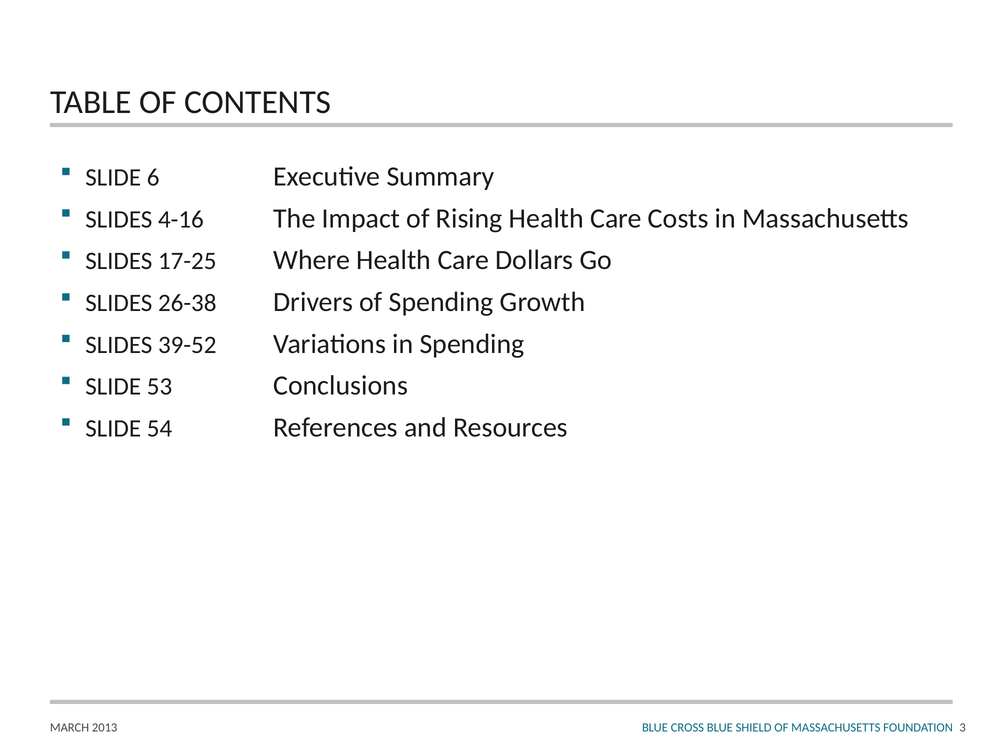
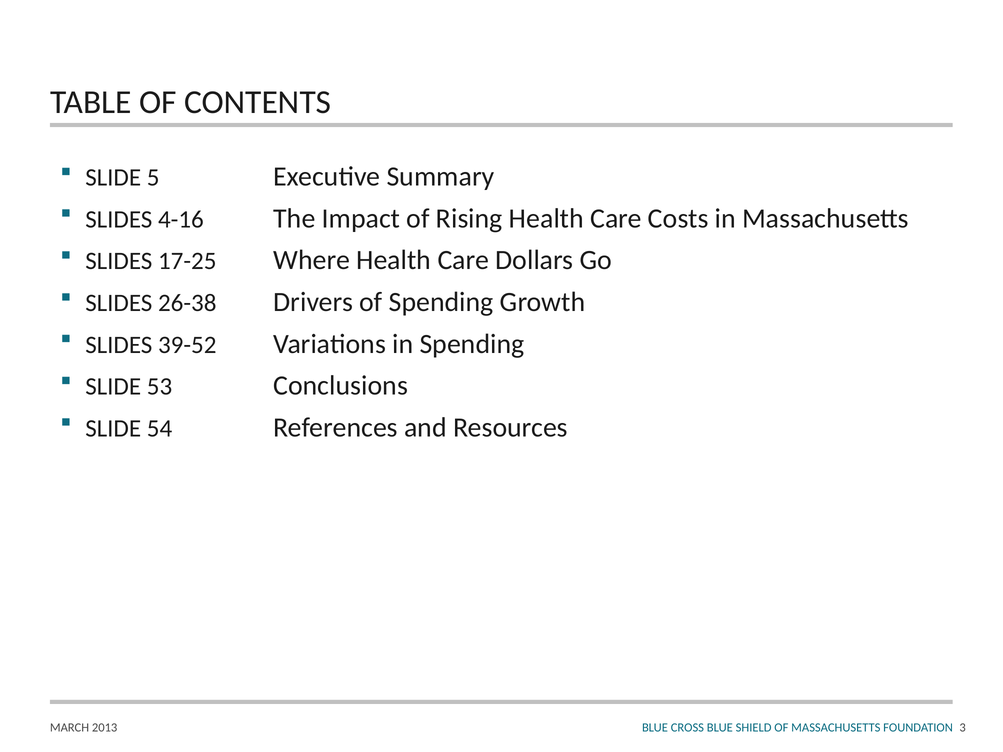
6: 6 -> 5 (153, 178)
